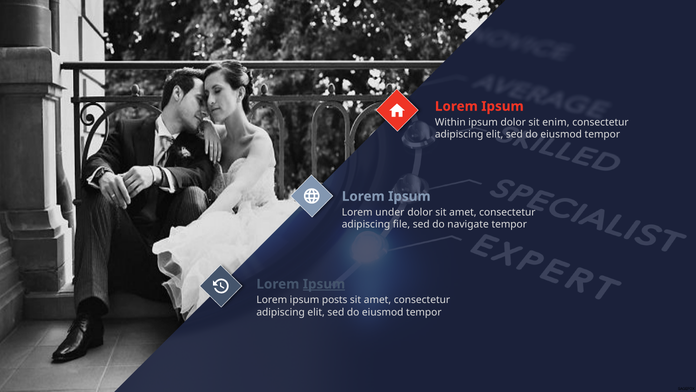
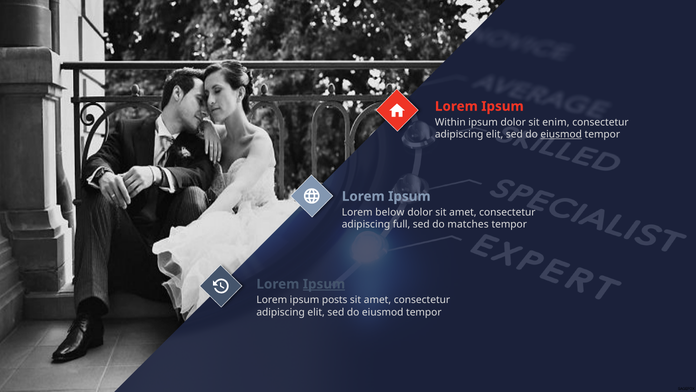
eiusmod underline: none -> present (561, 134)
under: under -> below (390, 212)
file: file -> full (402, 224)
navigate: navigate -> matches (468, 224)
